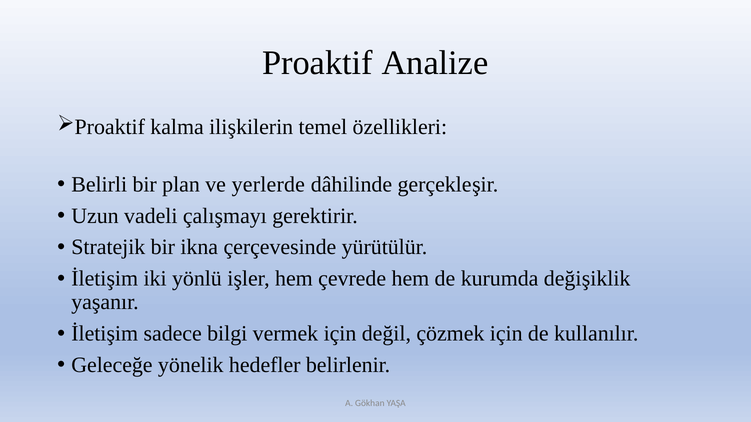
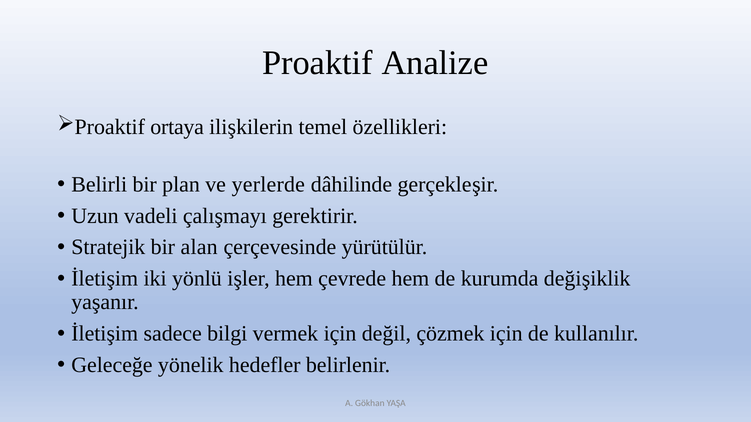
kalma: kalma -> ortaya (177, 127)
ikna: ikna -> alan (199, 247)
